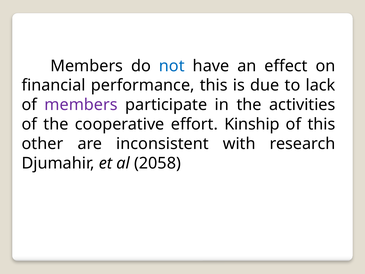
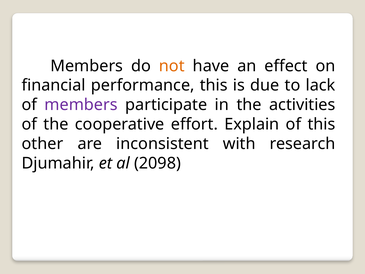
not colour: blue -> orange (172, 66)
Kinship: Kinship -> Explain (252, 124)
2058: 2058 -> 2098 (157, 163)
